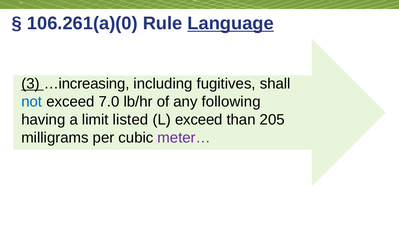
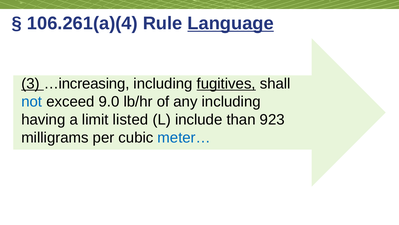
106.261(a)(0: 106.261(a)(0 -> 106.261(a)(4 (82, 23)
fugitives underline: none -> present (226, 83)
7.0: 7.0 -> 9.0 (109, 101)
any following: following -> including (231, 101)
L exceed: exceed -> include (199, 119)
205: 205 -> 923 (272, 119)
meter… colour: purple -> blue (184, 137)
